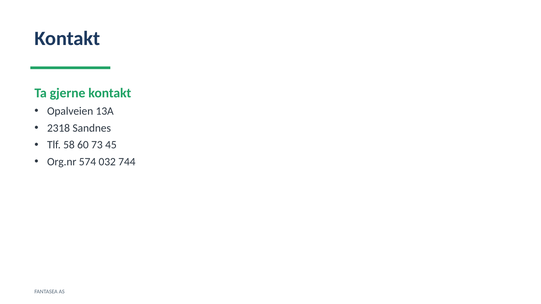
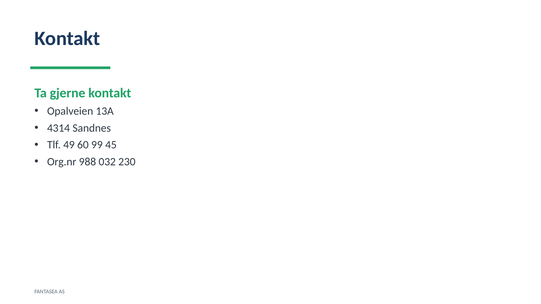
2318: 2318 -> 4314 (59, 128)
58: 58 -> 49 (69, 145)
73: 73 -> 99 (97, 145)
574: 574 -> 988 (87, 162)
744: 744 -> 230 (127, 162)
